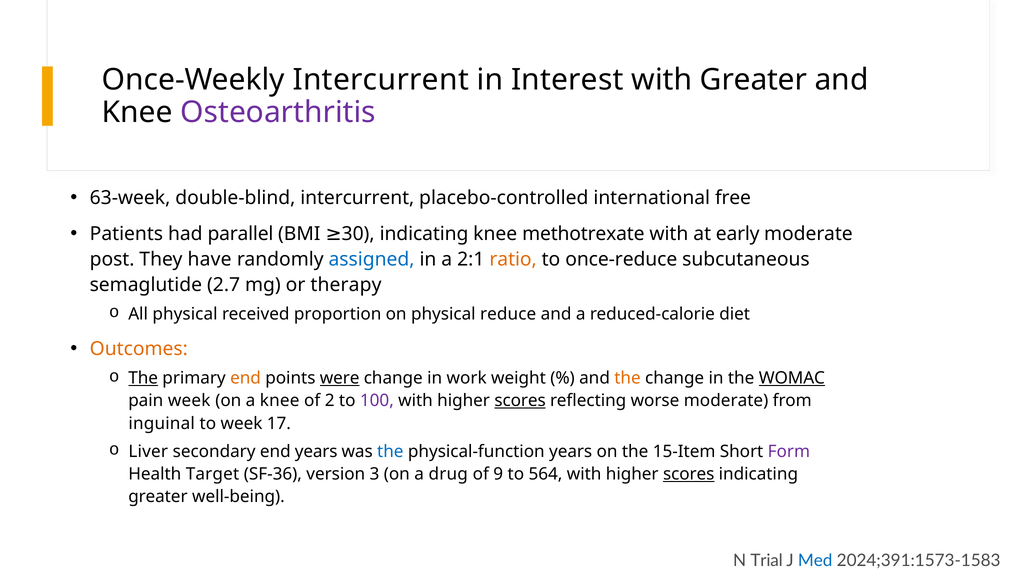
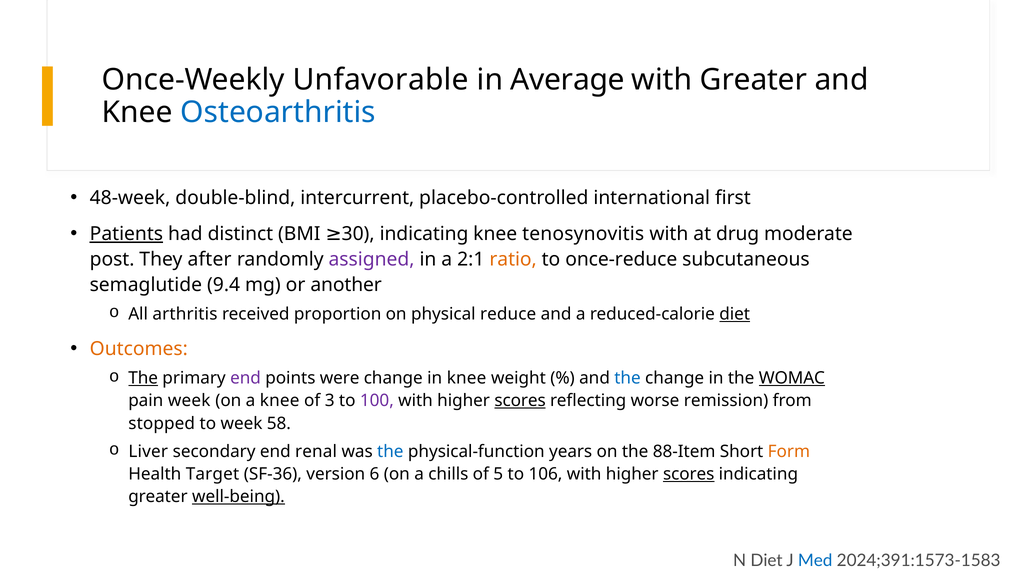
Once-Weekly Intercurrent: Intercurrent -> Unfavorable (381, 80)
Interest: Interest -> Average (568, 80)
Osteoarthritis colour: purple -> blue (278, 112)
63-week: 63-week -> 48-week (130, 198)
free: free -> first (733, 198)
Patients underline: none -> present (126, 234)
parallel: parallel -> distinct (240, 234)
methotrexate: methotrexate -> tenosynovitis (583, 234)
early: early -> drug (738, 234)
have: have -> after (210, 259)
assigned colour: blue -> purple (371, 259)
2.7: 2.7 -> 9.4 (224, 285)
therapy: therapy -> another (346, 285)
All physical: physical -> arthritis (185, 314)
diet underline: none -> present (735, 314)
end colour: orange -> purple (246, 378)
were underline: present -> none (340, 378)
in work: work -> knee (467, 378)
the colour: orange -> blue (627, 378)
2: 2 -> 3 (330, 401)
worse moderate: moderate -> remission (726, 401)
inguinal: inguinal -> stopped (162, 423)
17: 17 -> 58 (279, 423)
end years: years -> renal (316, 451)
15-Item: 15-Item -> 88-Item (684, 451)
Form colour: purple -> orange (789, 451)
3: 3 -> 6 (375, 474)
drug: drug -> chills (448, 474)
9: 9 -> 5 (498, 474)
564: 564 -> 106 (545, 474)
well-being underline: none -> present (238, 496)
N Trial: Trial -> Diet (767, 560)
